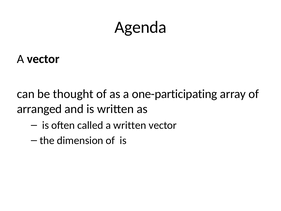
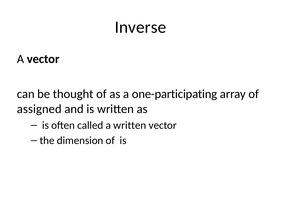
Agenda: Agenda -> Inverse (140, 27)
arranged: arranged -> assigned (39, 109)
